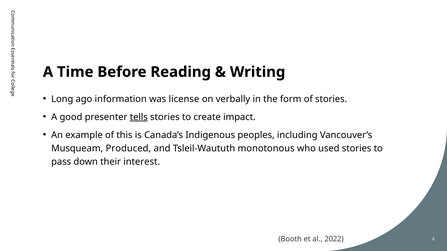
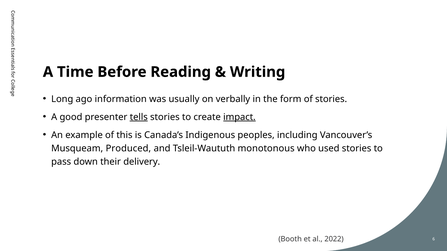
license: license -> usually (184, 99)
impact underline: none -> present (239, 117)
interest: interest -> delivery (142, 162)
